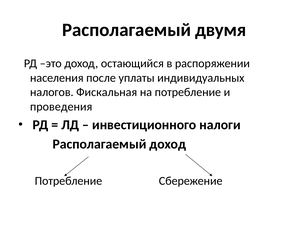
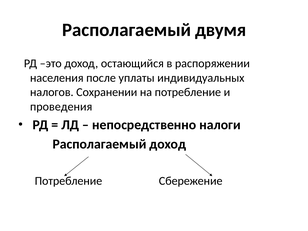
Фискальная: Фискальная -> Сохранении (107, 92)
инвестиционного: инвестиционного -> непосредственно (144, 125)
